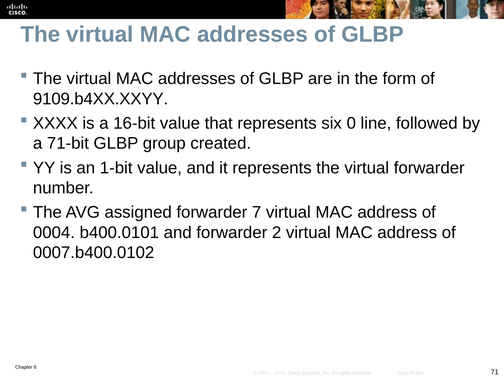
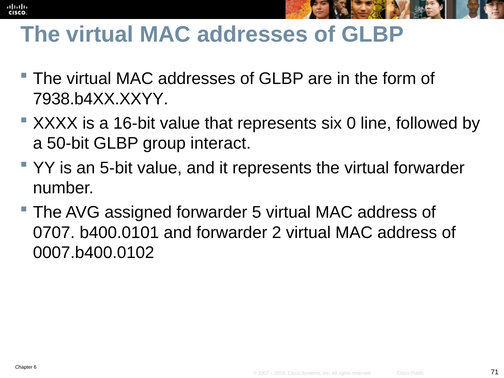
9109.b4XX.XXYY: 9109.b4XX.XXYY -> 7938.b4XX.XXYY (101, 99)
71-bit: 71-bit -> 50-bit (68, 143)
created: created -> interact (221, 143)
1-bit: 1-bit -> 5-bit (116, 168)
7: 7 -> 5 (257, 212)
0004: 0004 -> 0707 (54, 232)
